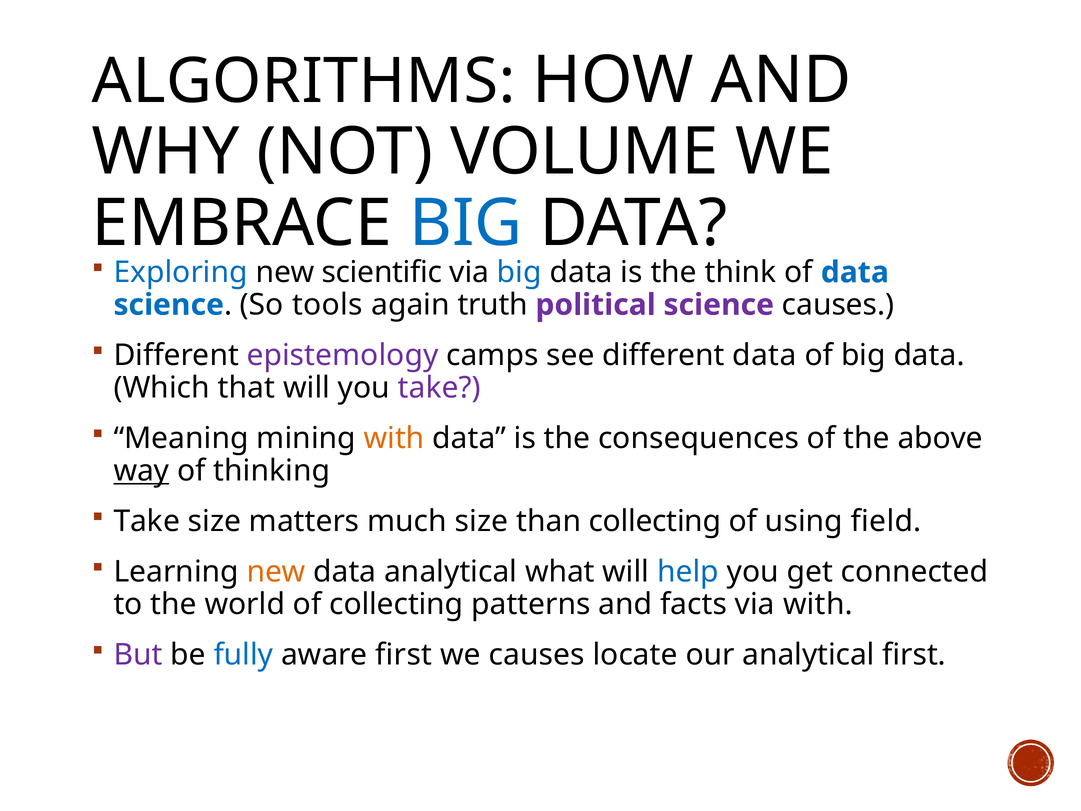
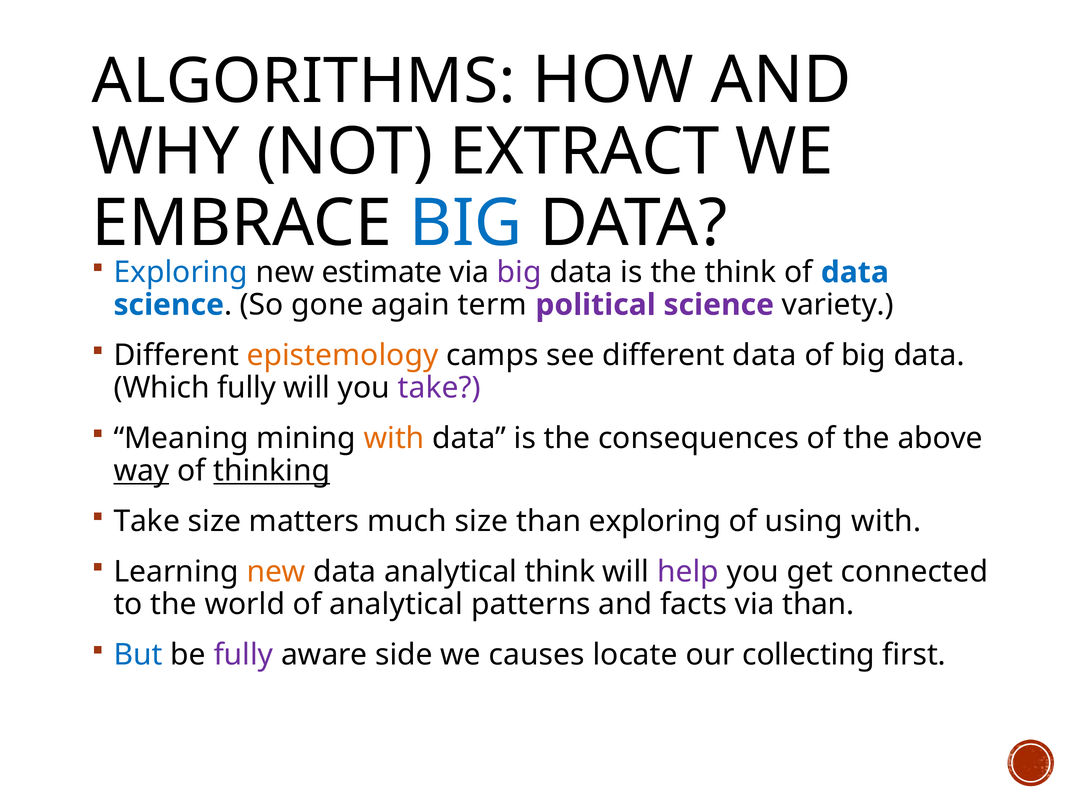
VOLUME: VOLUME -> EXTRACT (584, 152)
scientific: scientific -> estimate (382, 272)
big colour: blue -> purple (519, 272)
tools: tools -> gone (327, 305)
truth: truth -> term (492, 305)
science causes: causes -> variety (838, 305)
epistemology colour: purple -> orange (343, 355)
Which that: that -> fully (247, 388)
thinking underline: none -> present (272, 471)
than collecting: collecting -> exploring (655, 521)
using field: field -> with (886, 521)
analytical what: what -> think (560, 572)
help colour: blue -> purple (688, 572)
of collecting: collecting -> analytical (396, 604)
via with: with -> than (818, 604)
But colour: purple -> blue (138, 655)
fully colour: blue -> purple (243, 655)
aware first: first -> side (404, 655)
our analytical: analytical -> collecting (809, 655)
